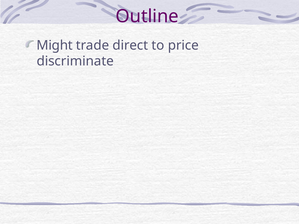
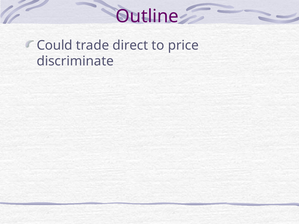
Might: Might -> Could (55, 45)
